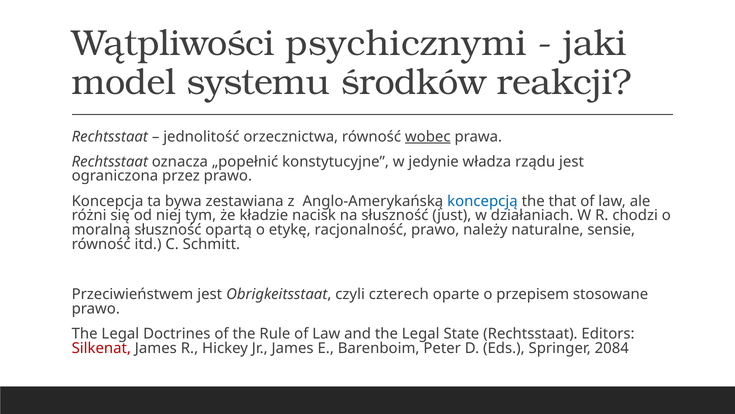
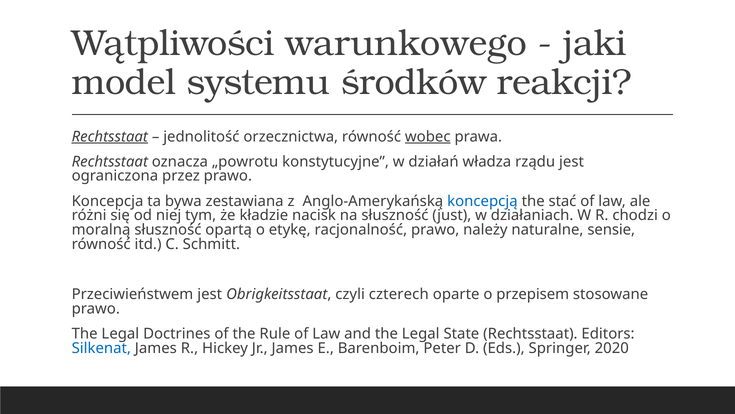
psychicznymi: psychicznymi -> warunkowego (406, 43)
Rechtsstaat underline: none -> present (110, 136)
„popełnić: „popełnić -> „powrotu (245, 161)
jedynie: jedynie -> działań (434, 161)
that: that -> stać (563, 201)
Silkenat colour: red -> blue (101, 348)
2084: 2084 -> 2020 (612, 348)
